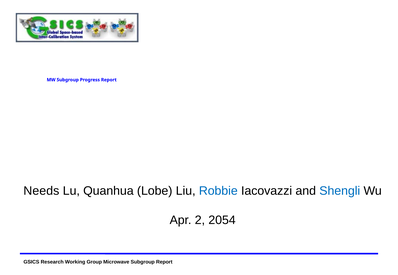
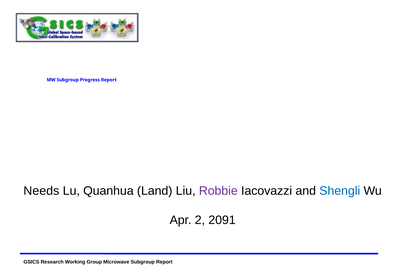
Lobe: Lobe -> Land (155, 191)
Robbie colour: blue -> purple (218, 191)
2054: 2054 -> 2091 (222, 221)
